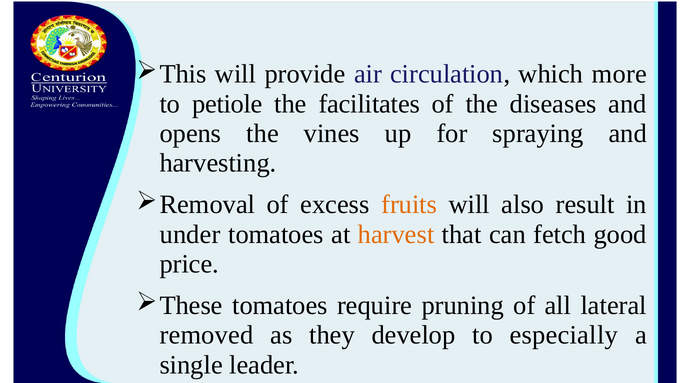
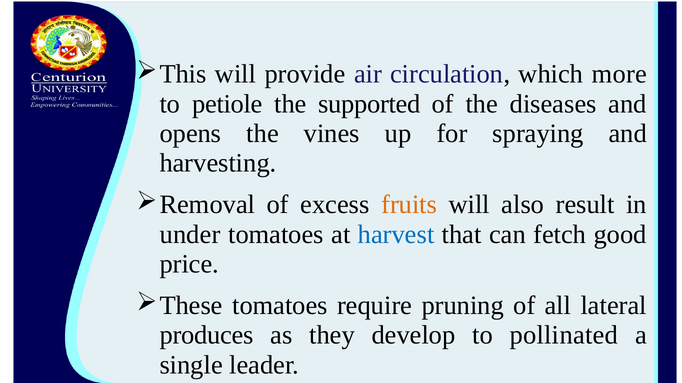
facilitates: facilitates -> supported (369, 104)
harvest colour: orange -> blue (396, 235)
removed: removed -> produces (207, 336)
especially: especially -> pollinated (564, 336)
